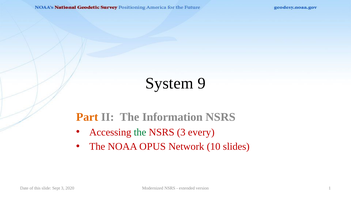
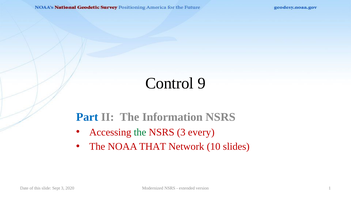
System: System -> Control (169, 84)
Part colour: orange -> blue (87, 117)
OPUS: OPUS -> THAT (153, 147)
